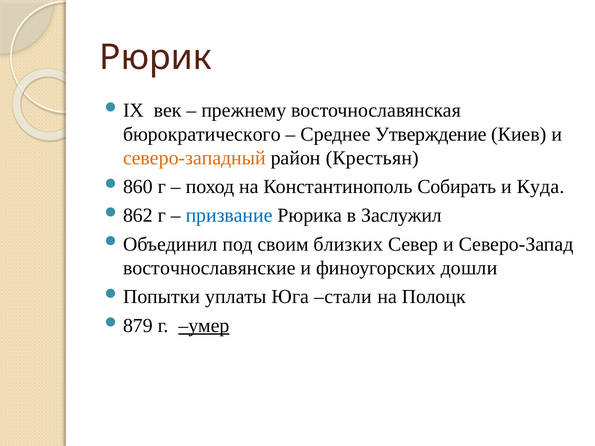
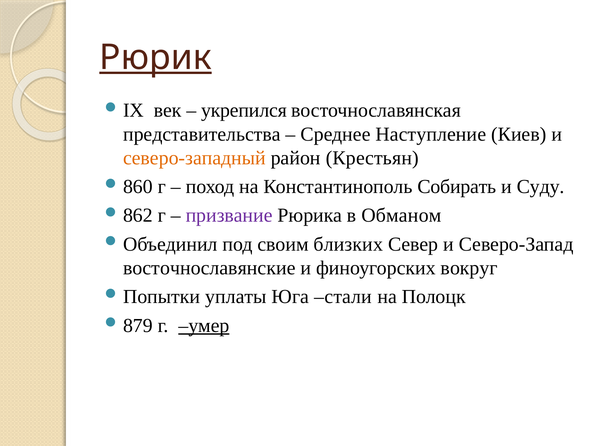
Рюрик underline: none -> present (155, 58)
прежнему: прежнему -> укрепился (244, 110)
бюрократического: бюрократического -> представительства (202, 134)
Утверждение: Утверждение -> Наступление (431, 134)
Куда: Куда -> Суду (541, 187)
призвание colour: blue -> purple (229, 216)
Заслужил: Заслужил -> Обманом (401, 216)
дошли: дошли -> вокруг (469, 268)
